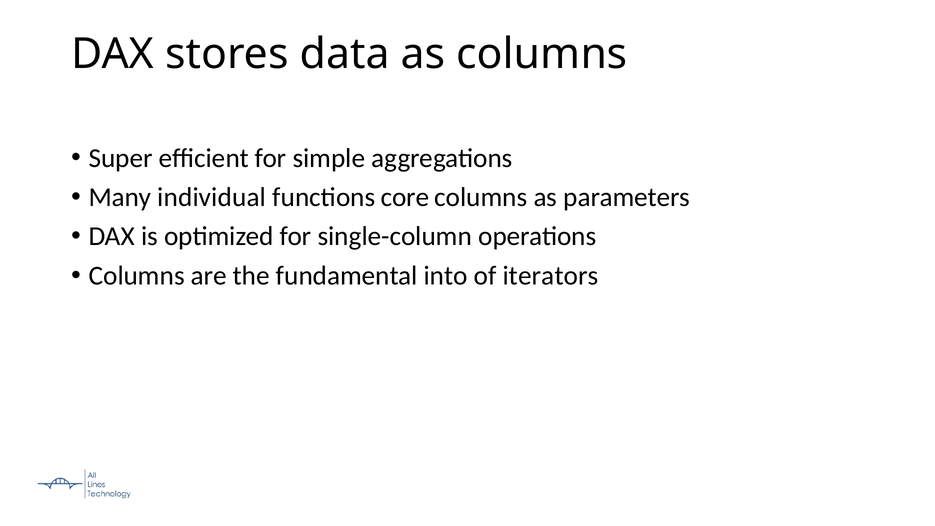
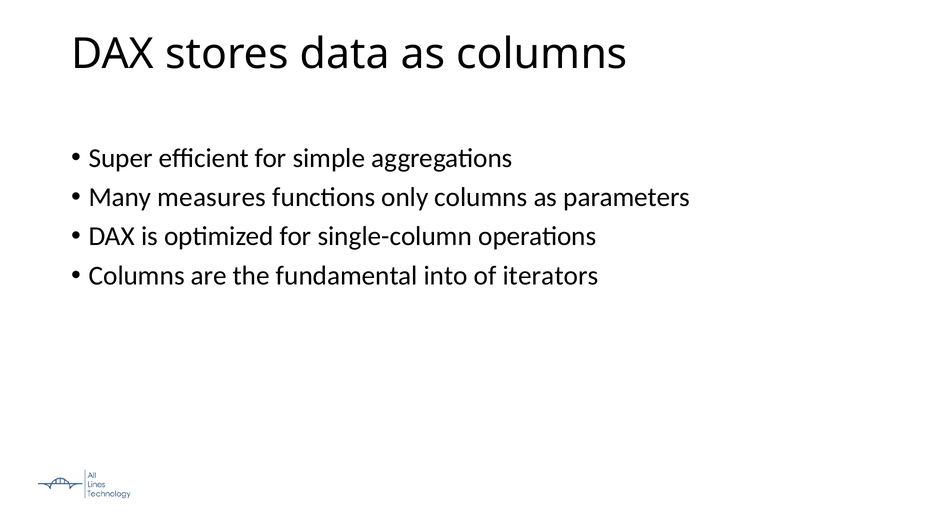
individual: individual -> measures (212, 197)
core: core -> only (405, 197)
